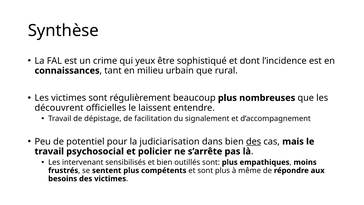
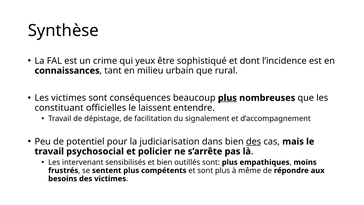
régulièrement: régulièrement -> conséquences (140, 98)
plus underline: none -> present (227, 98)
découvrent: découvrent -> constituant (59, 108)
